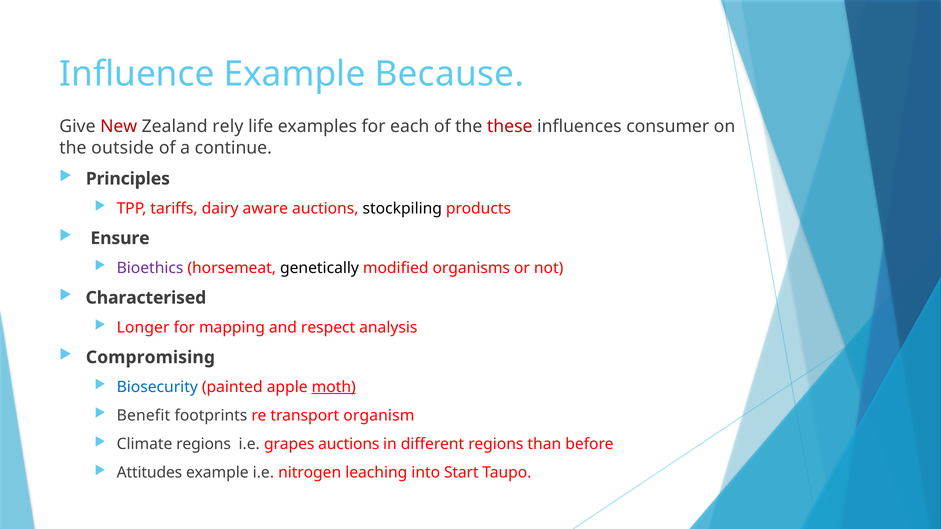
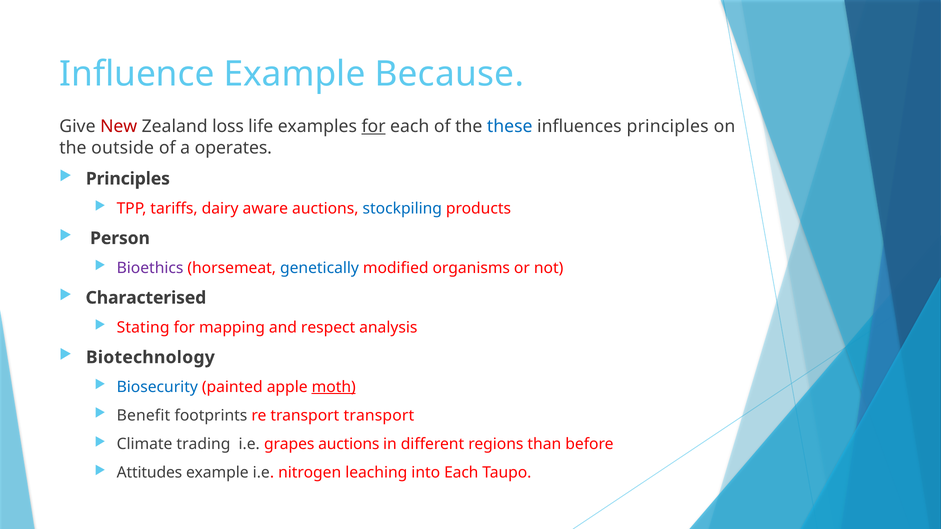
rely: rely -> loss (228, 127)
for underline: none -> present (374, 127)
these colour: red -> blue (510, 127)
influences consumer: consumer -> principles (668, 127)
continue: continue -> operates (233, 148)
stockpiling colour: black -> blue (402, 208)
Ensure: Ensure -> Person (120, 238)
genetically colour: black -> blue (319, 268)
Longer: Longer -> Stating (143, 328)
Compromising: Compromising -> Biotechnology (150, 358)
transport organism: organism -> transport (379, 416)
Climate regions: regions -> trading (203, 444)
into Start: Start -> Each (461, 473)
